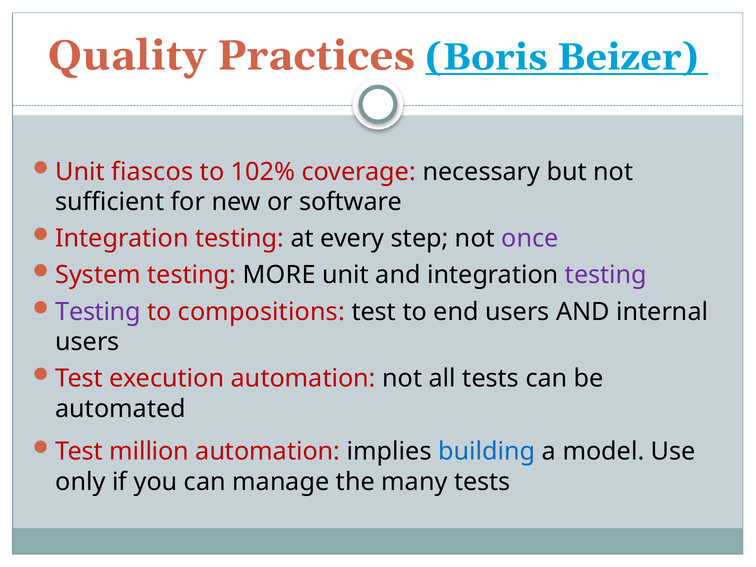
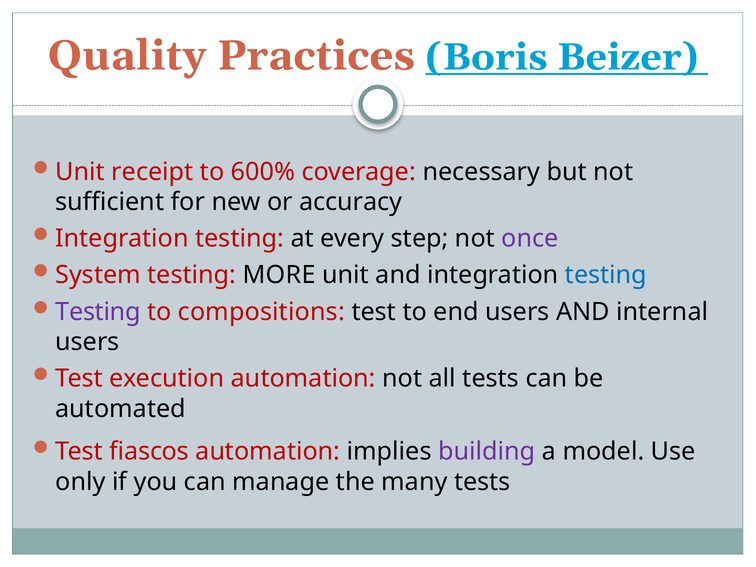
fiascos: fiascos -> receipt (152, 172)
102%: 102% -> 600% (263, 172)
software: software -> accuracy (351, 202)
testing colour: purple -> blue (606, 275)
million: million -> fiascos (149, 452)
building colour: blue -> purple (487, 452)
